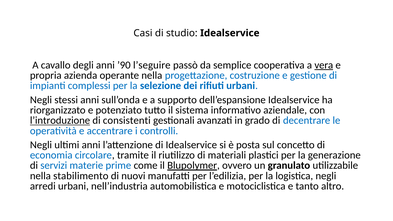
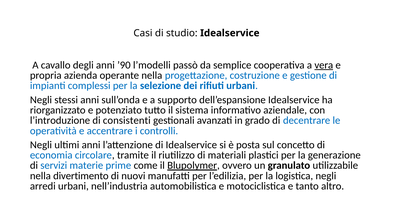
l’seguire: l’seguire -> l’modelli (152, 65)
l’introduzione underline: present -> none (60, 120)
stabilimento: stabilimento -> divertimento (81, 176)
